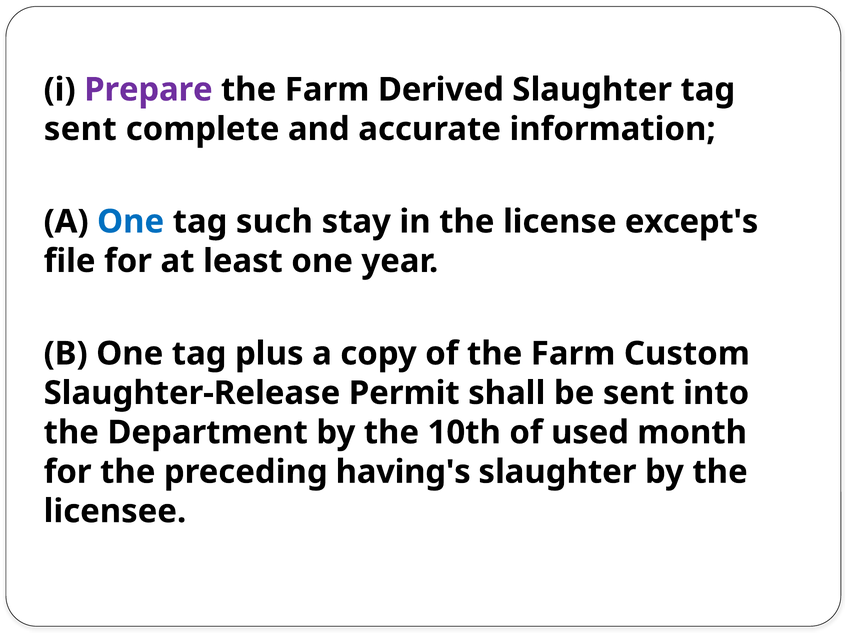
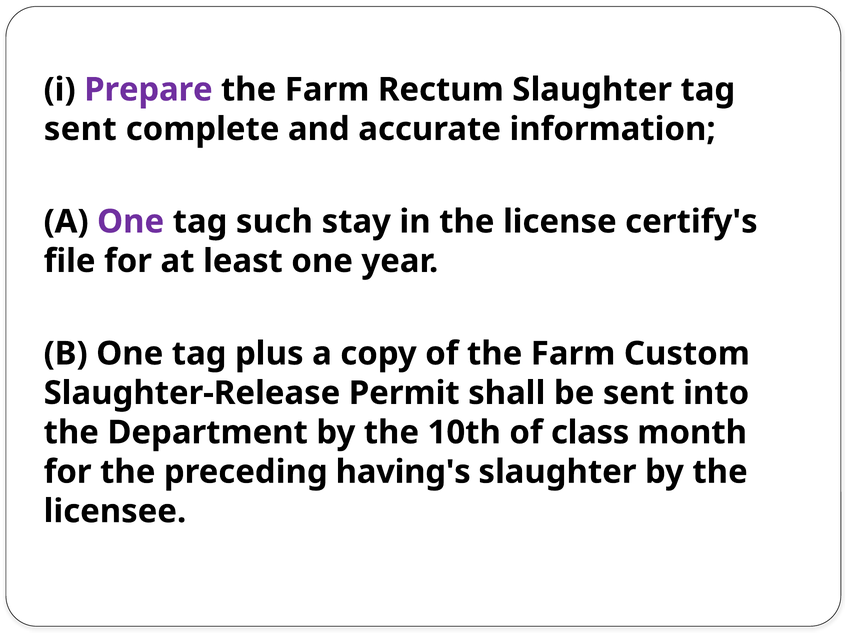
Derived: Derived -> Rectum (441, 90)
One colour: blue -> purple (131, 222)
except's: except's -> certify's (691, 222)
used: used -> class (590, 433)
